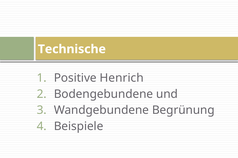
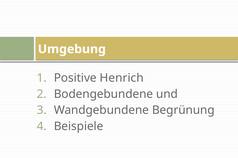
Technische: Technische -> Umgebung (72, 49)
